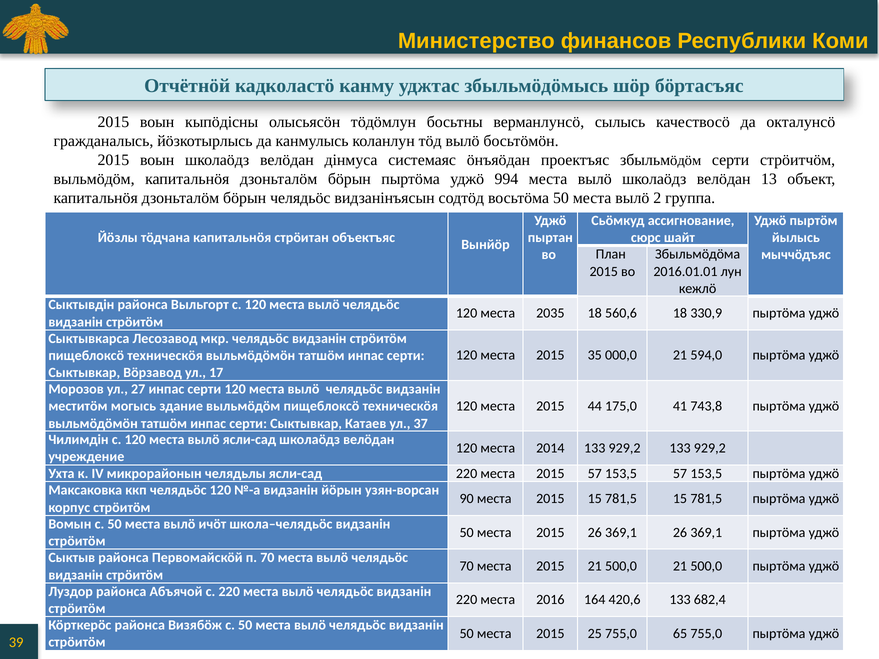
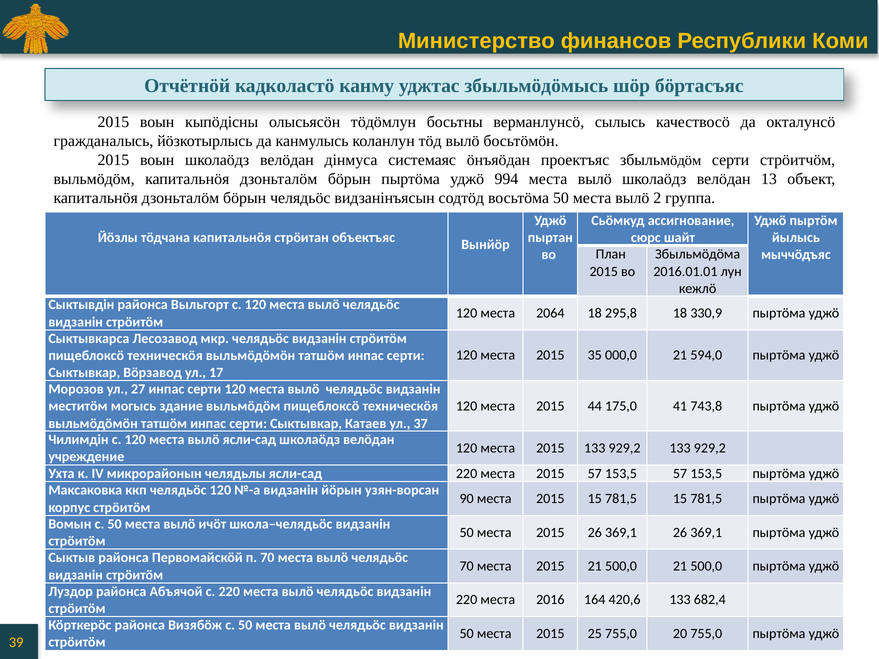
2035: 2035 -> 2064 (550, 313)
560,6: 560,6 -> 295,8 (621, 313)
2014: 2014 -> 2015 (550, 448)
65: 65 -> 20 (680, 634)
